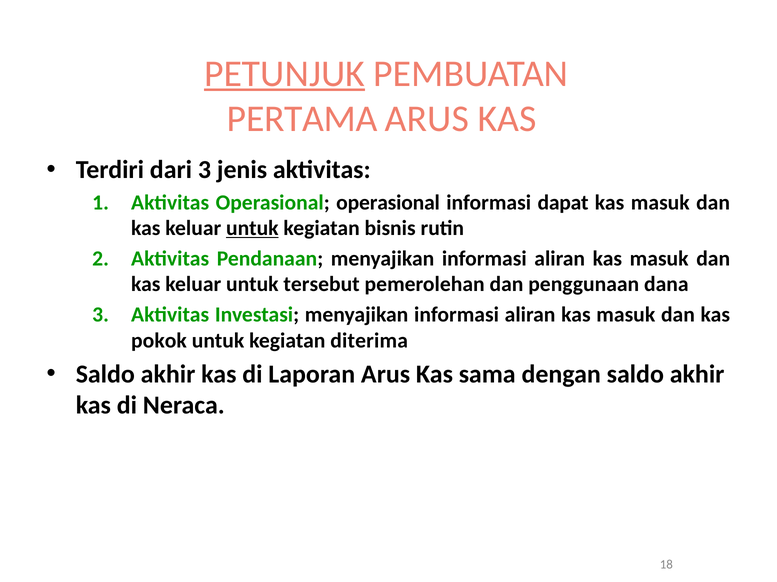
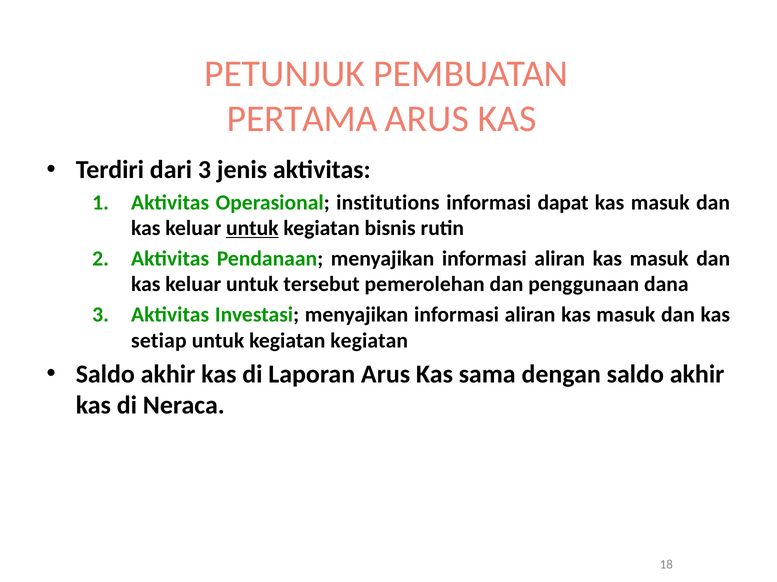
PETUNJUK underline: present -> none (284, 74)
Operasional operasional: operasional -> institutions (388, 203)
pokok: pokok -> setiap (159, 341)
kegiatan diterima: diterima -> kegiatan (369, 341)
